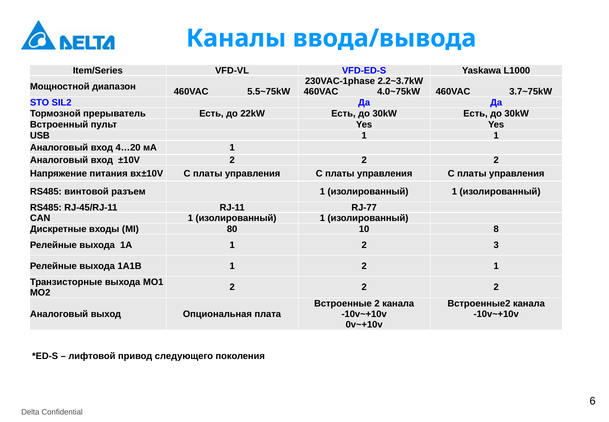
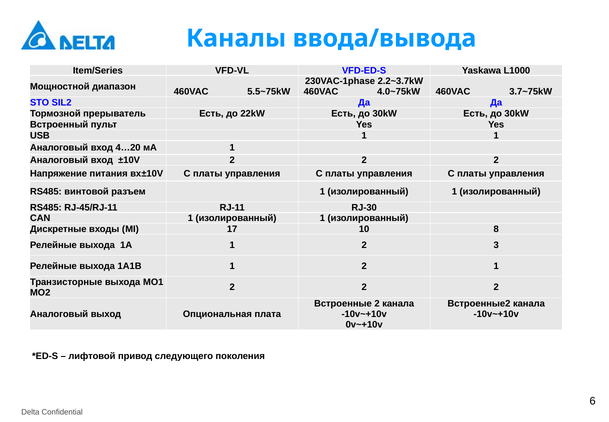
RJ-77: RJ-77 -> RJ-30 (364, 207)
80: 80 -> 17 (232, 229)
